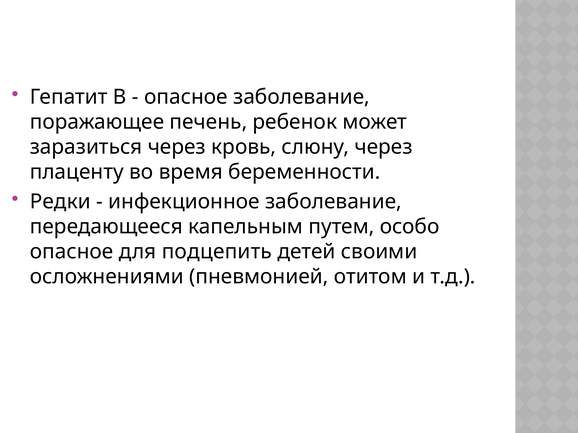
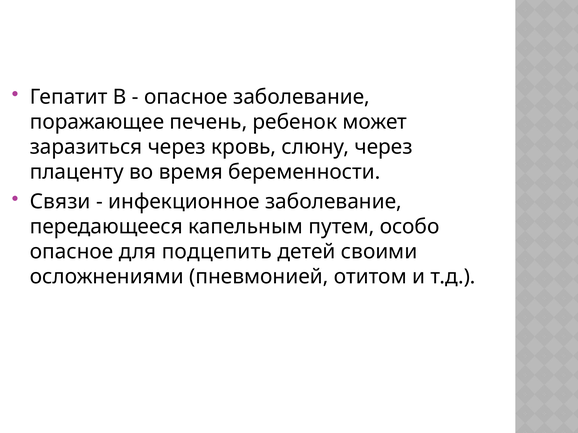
Редки: Редки -> Связи (60, 202)
